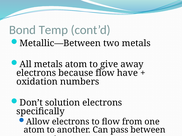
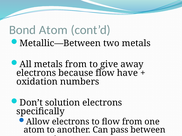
Bond Temp: Temp -> Atom (53, 30)
metals atom: atom -> from (76, 65)
